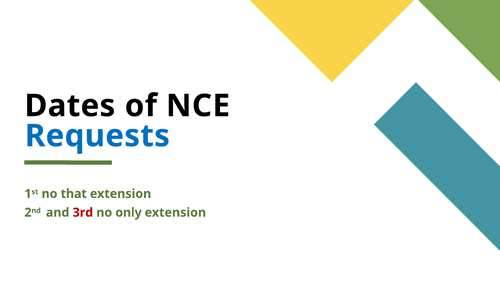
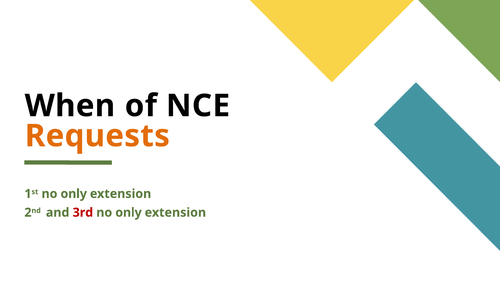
Dates: Dates -> When (70, 106)
Requests colour: blue -> orange (97, 136)
that: that -> only (74, 193)
